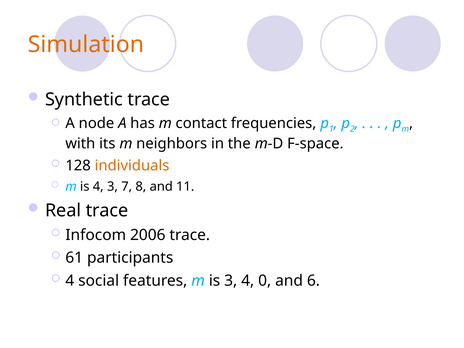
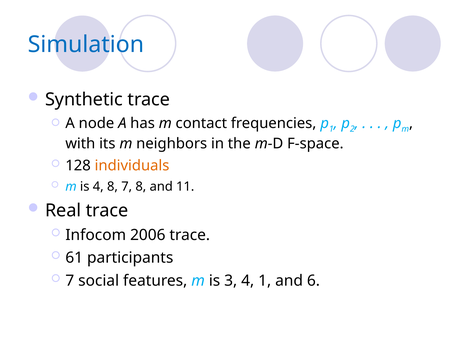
Simulation colour: orange -> blue (86, 45)
4 3: 3 -> 8 (112, 187)
4: 4 -> 7 (70, 281)
4 0: 0 -> 1 (265, 281)
